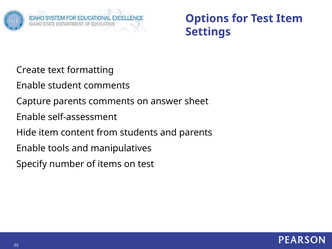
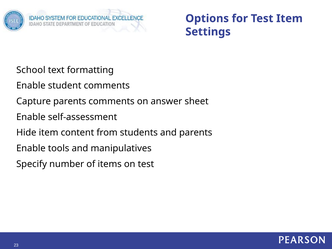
Create: Create -> School (31, 70)
